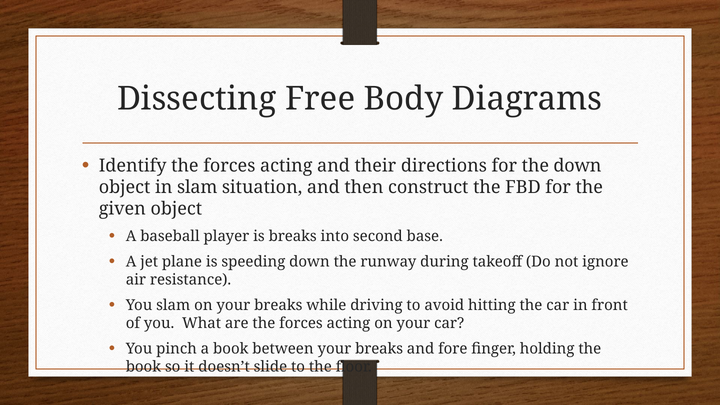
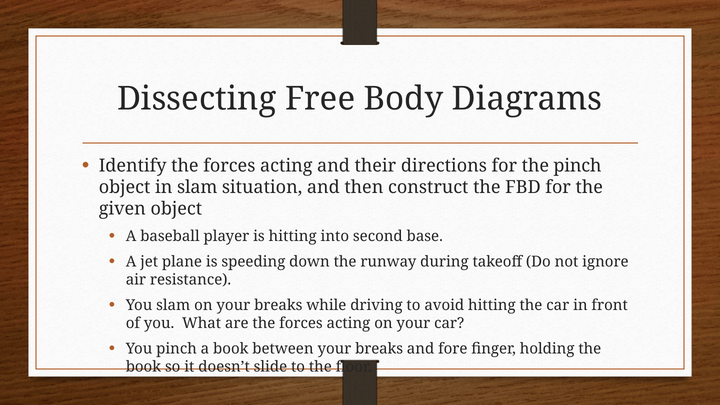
the down: down -> pinch (577, 166)
is breaks: breaks -> hitting (293, 236)
